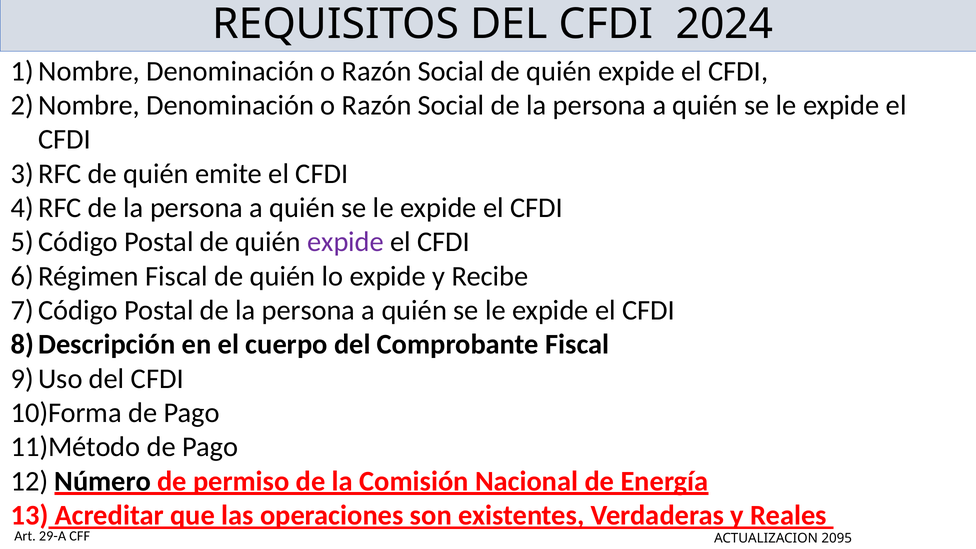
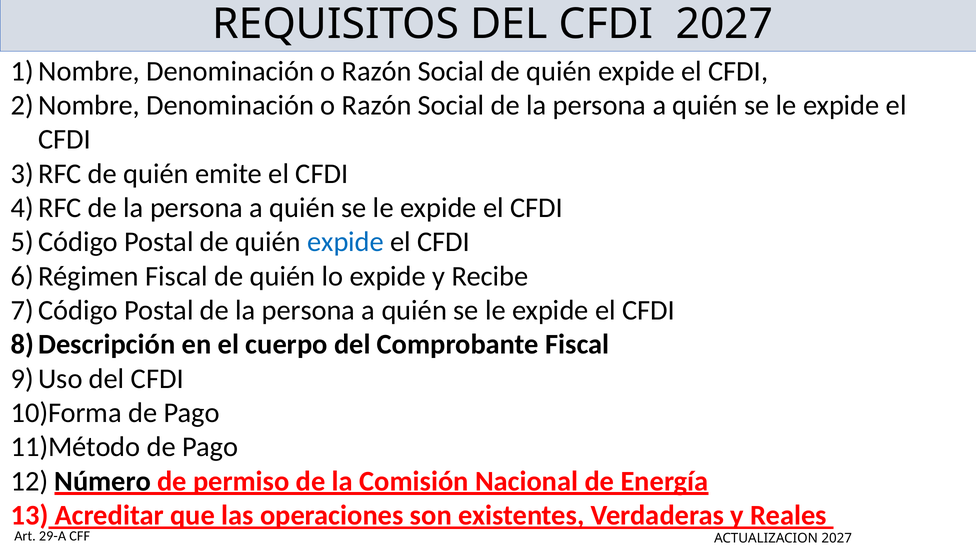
CFDI 2024: 2024 -> 2027 (724, 24)
expide colour: purple -> blue (346, 242)
ACTUALIZACION 2095: 2095 -> 2027 (837, 538)
